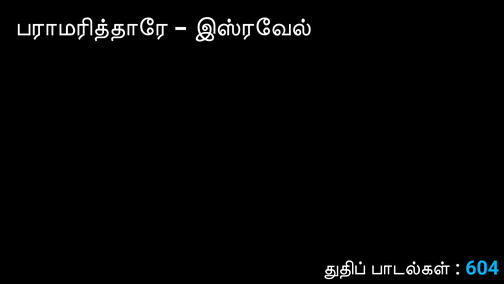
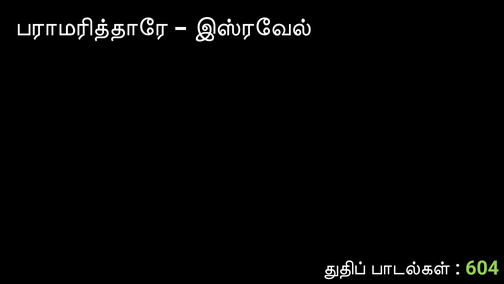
604 colour: light blue -> light green (482, 268)
